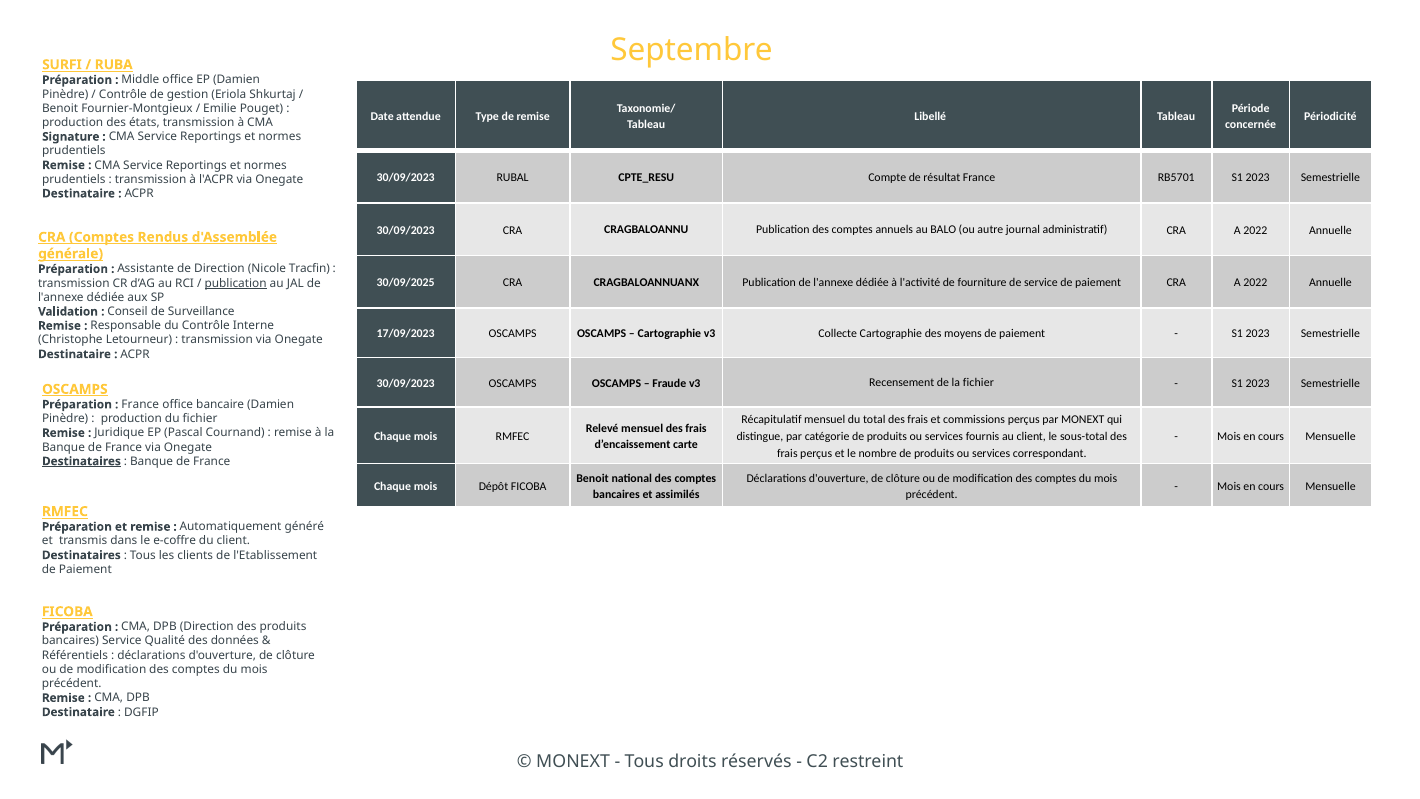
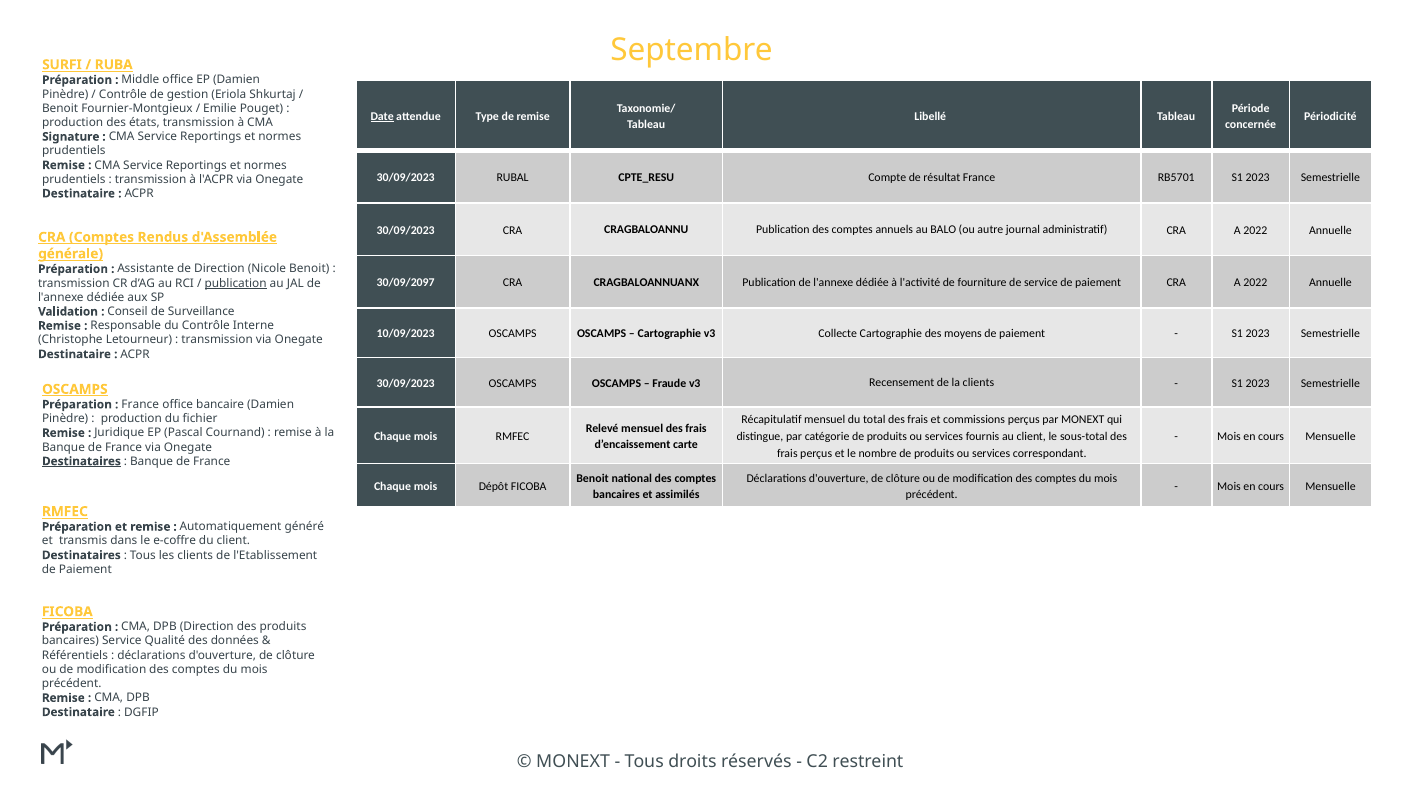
Date underline: none -> present (382, 116)
Nicole Tracfin: Tracfin -> Benoit (309, 269)
30/09/2025: 30/09/2025 -> 30/09/2097 (406, 283)
17/09/2023: 17/09/2023 -> 10/09/2023 (406, 334)
la fichier: fichier -> clients (978, 383)
